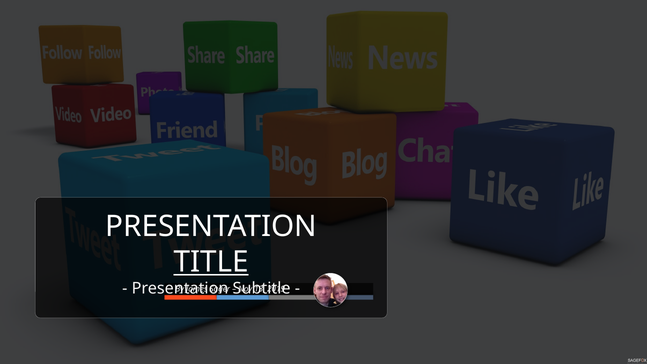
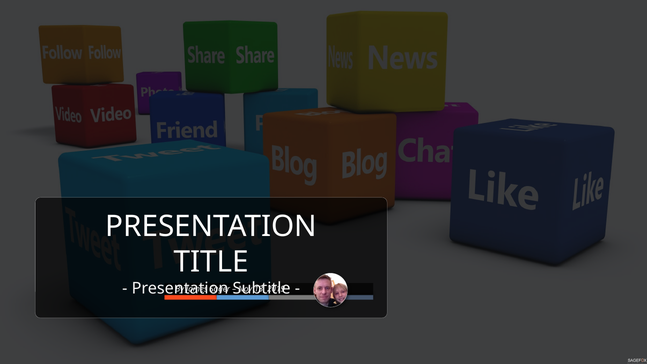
TITLE underline: present -> none (211, 262)
